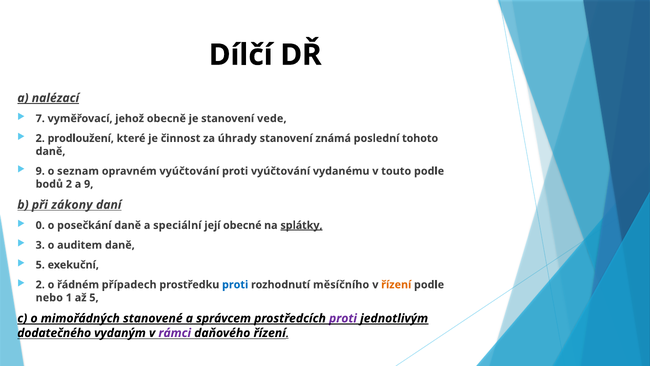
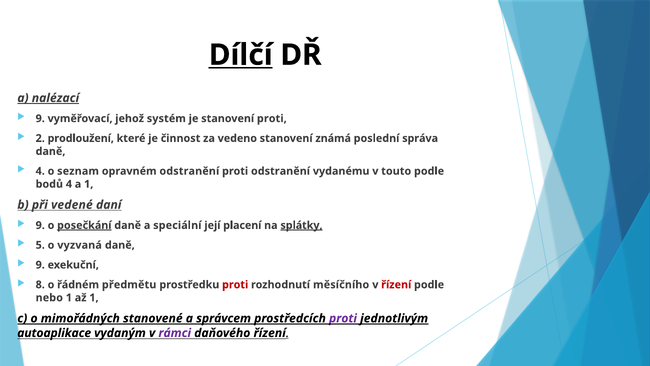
Dílčí underline: none -> present (241, 55)
7: 7 -> 9 (40, 118)
obecně: obecně -> systém (166, 118)
stanovení vede: vede -> proti (272, 118)
úhrady: úhrady -> vedeno (237, 138)
tohoto: tohoto -> správa (420, 138)
9: 9 -> 4 (40, 171)
opravném vyúčtování: vyúčtování -> odstranění (189, 171)
proti vyúčtování: vyúčtování -> odstranění (280, 171)
bodů 2: 2 -> 4 (69, 184)
a 9: 9 -> 1 (89, 184)
zákony: zákony -> vedené (72, 205)
0: 0 -> 9 (40, 225)
posečkání underline: none -> present (84, 225)
obecné: obecné -> placení (242, 225)
3: 3 -> 5 (40, 245)
auditem: auditem -> vyzvaná (80, 245)
5: 5 -> 9 (40, 265)
2: 2 -> 8 (40, 284)
případech: případech -> předmětu (129, 284)
proti colour: blue -> red (235, 284)
řízení colour: orange -> red (396, 284)
až 5: 5 -> 1 (94, 297)
dodatečného: dodatečného -> autoaplikace (54, 333)
